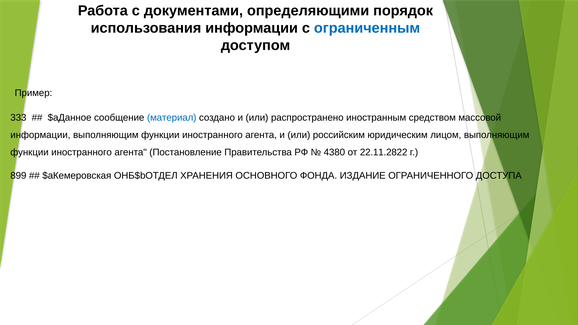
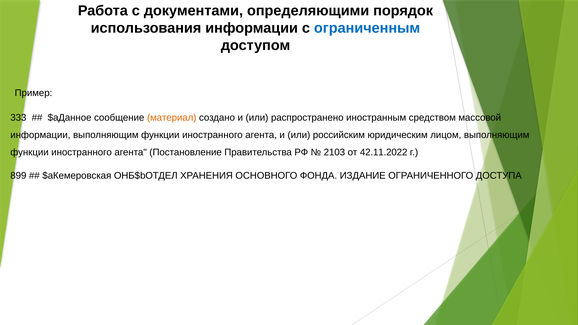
материал colour: blue -> orange (172, 118)
4380: 4380 -> 2103 (334, 152)
22.11.2822: 22.11.2822 -> 42.11.2022 (384, 152)
